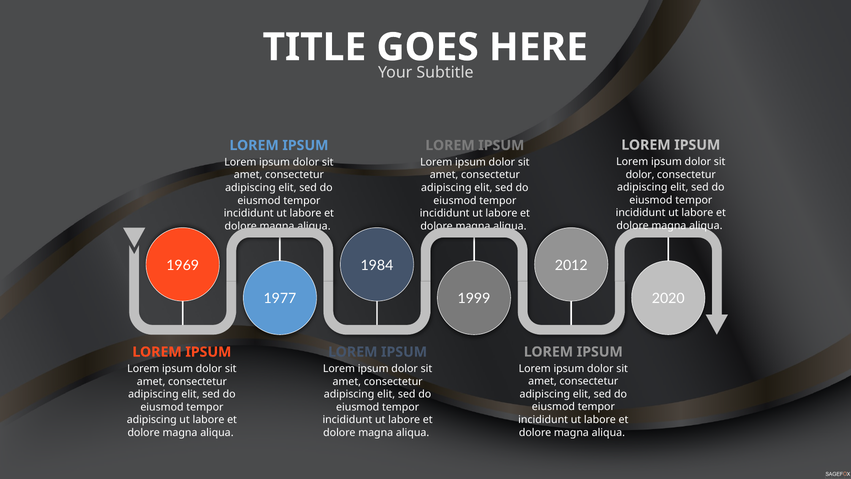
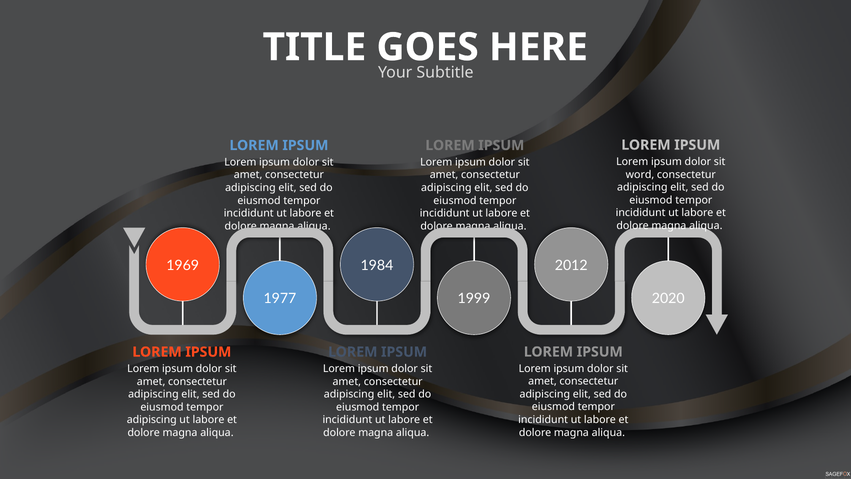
dolor: dolor -> word (640, 174)
